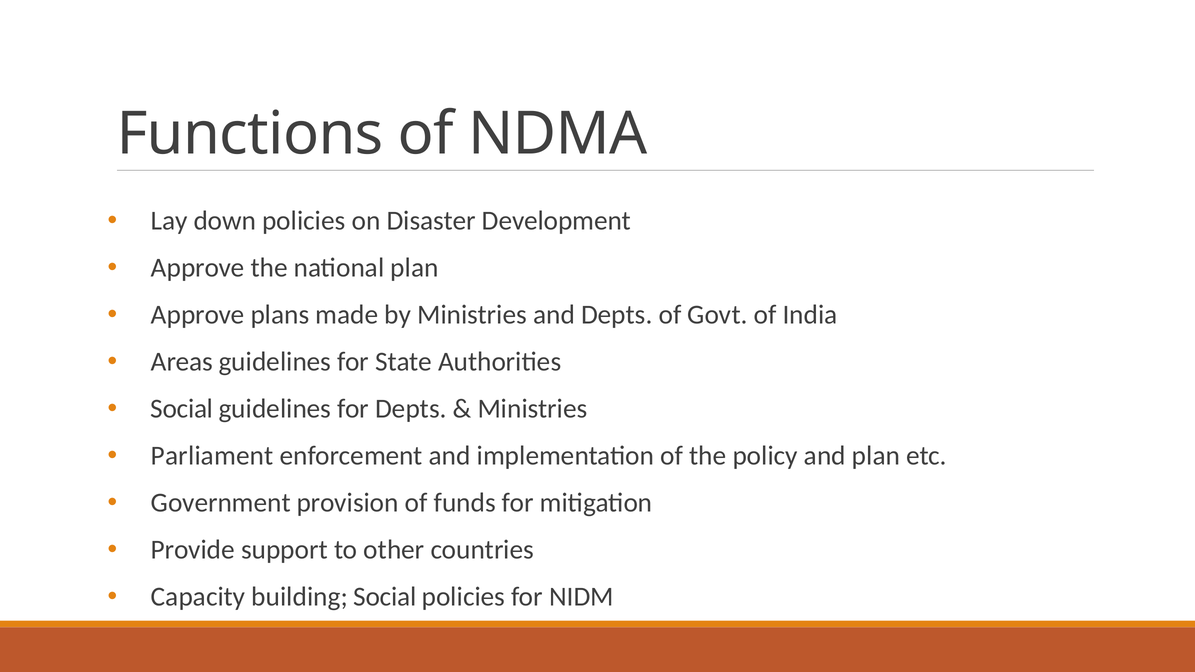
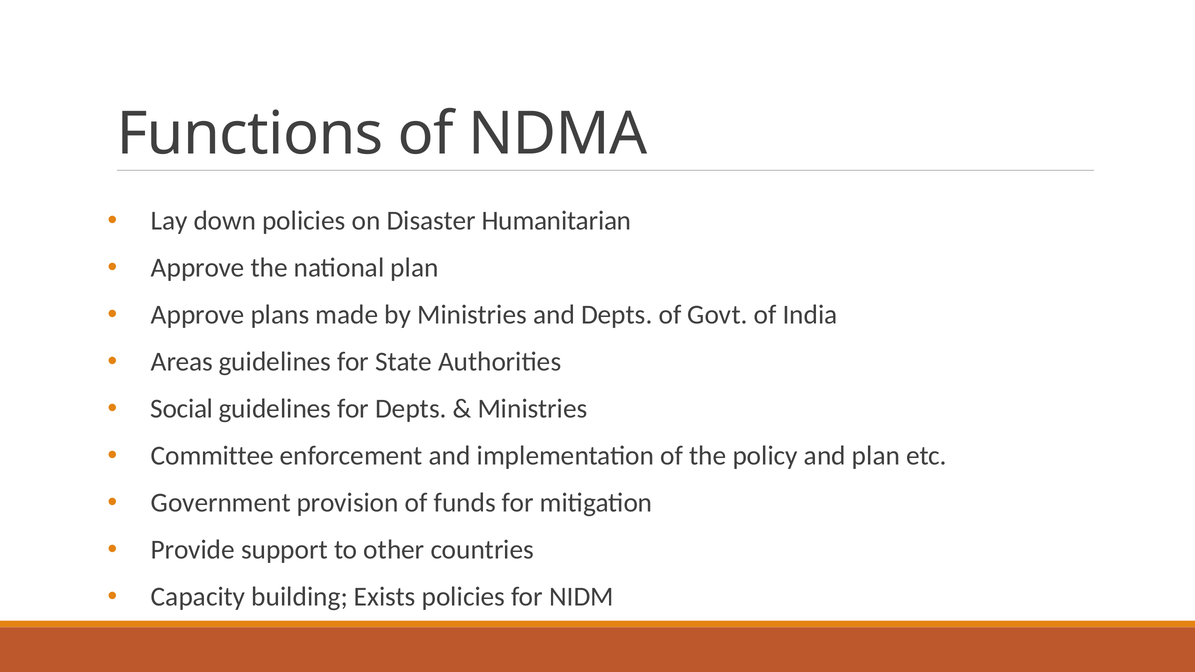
Development: Development -> Humanitarian (556, 221)
Parliament: Parliament -> Committee (212, 456)
building Social: Social -> Exists (385, 597)
